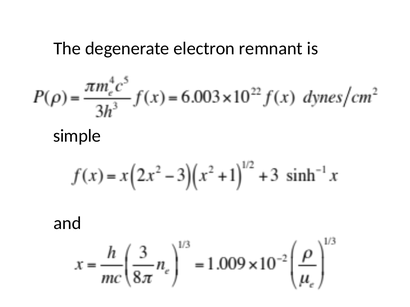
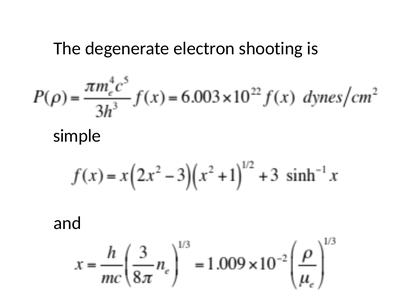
remnant: remnant -> shooting (271, 49)
